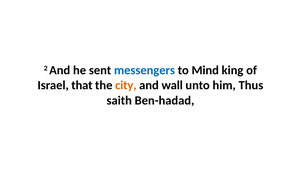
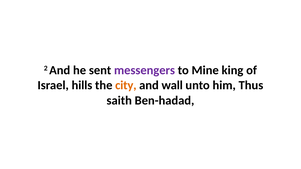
messengers colour: blue -> purple (144, 70)
Mind: Mind -> Mine (205, 70)
that: that -> hills (82, 86)
